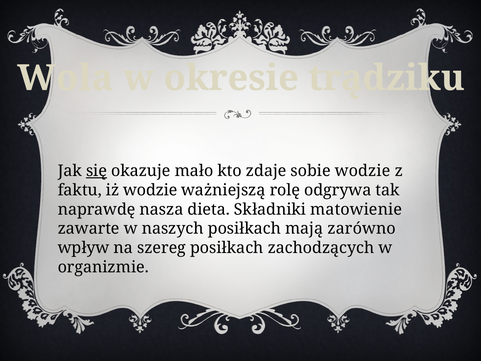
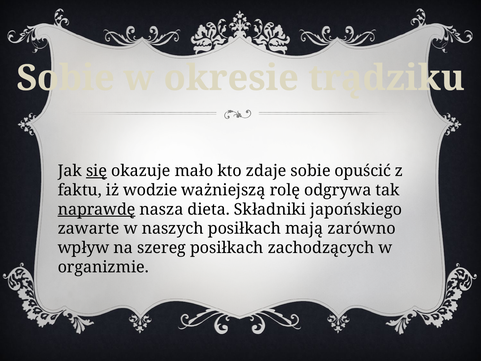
Wola: Wola -> Sobie (66, 78)
sobie wodzie: wodzie -> opuścić (363, 171)
naprawdę underline: none -> present (97, 209)
matowienie: matowienie -> japońskiego (356, 209)
